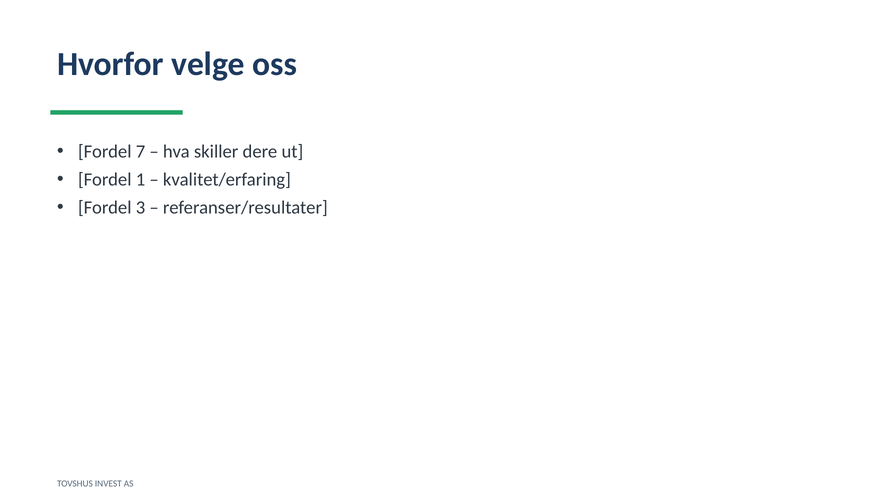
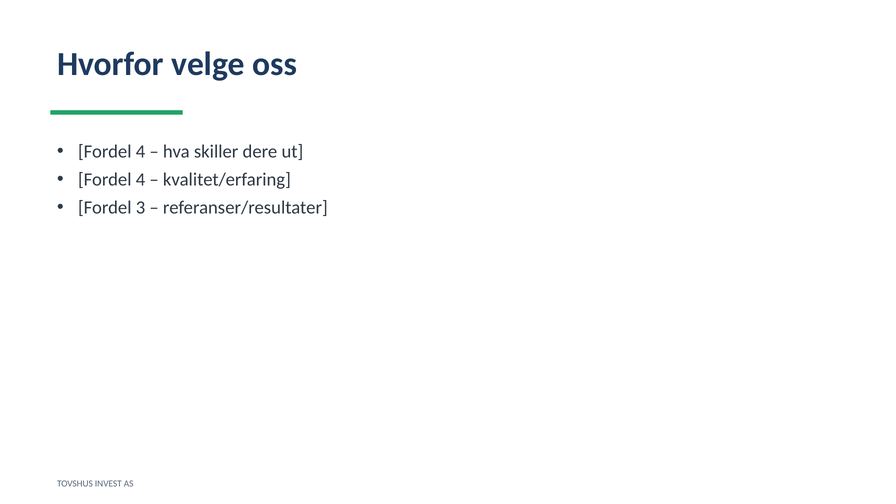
7: 7 -> 4 (141, 152)
1: 1 -> 4 (141, 180)
